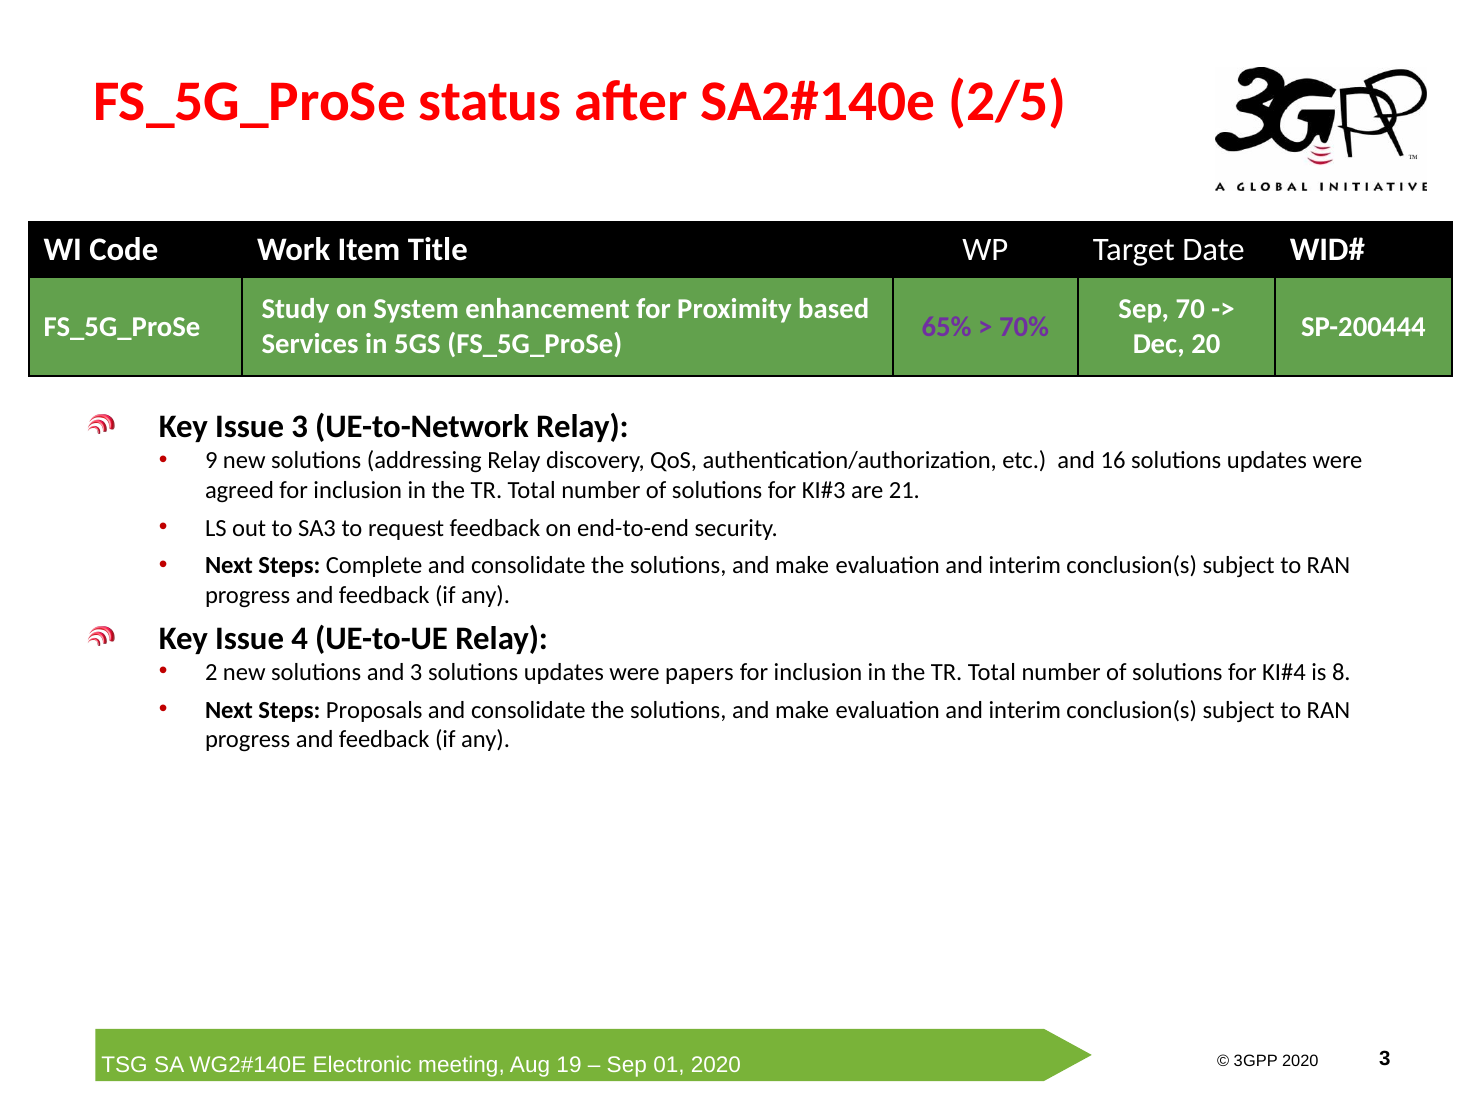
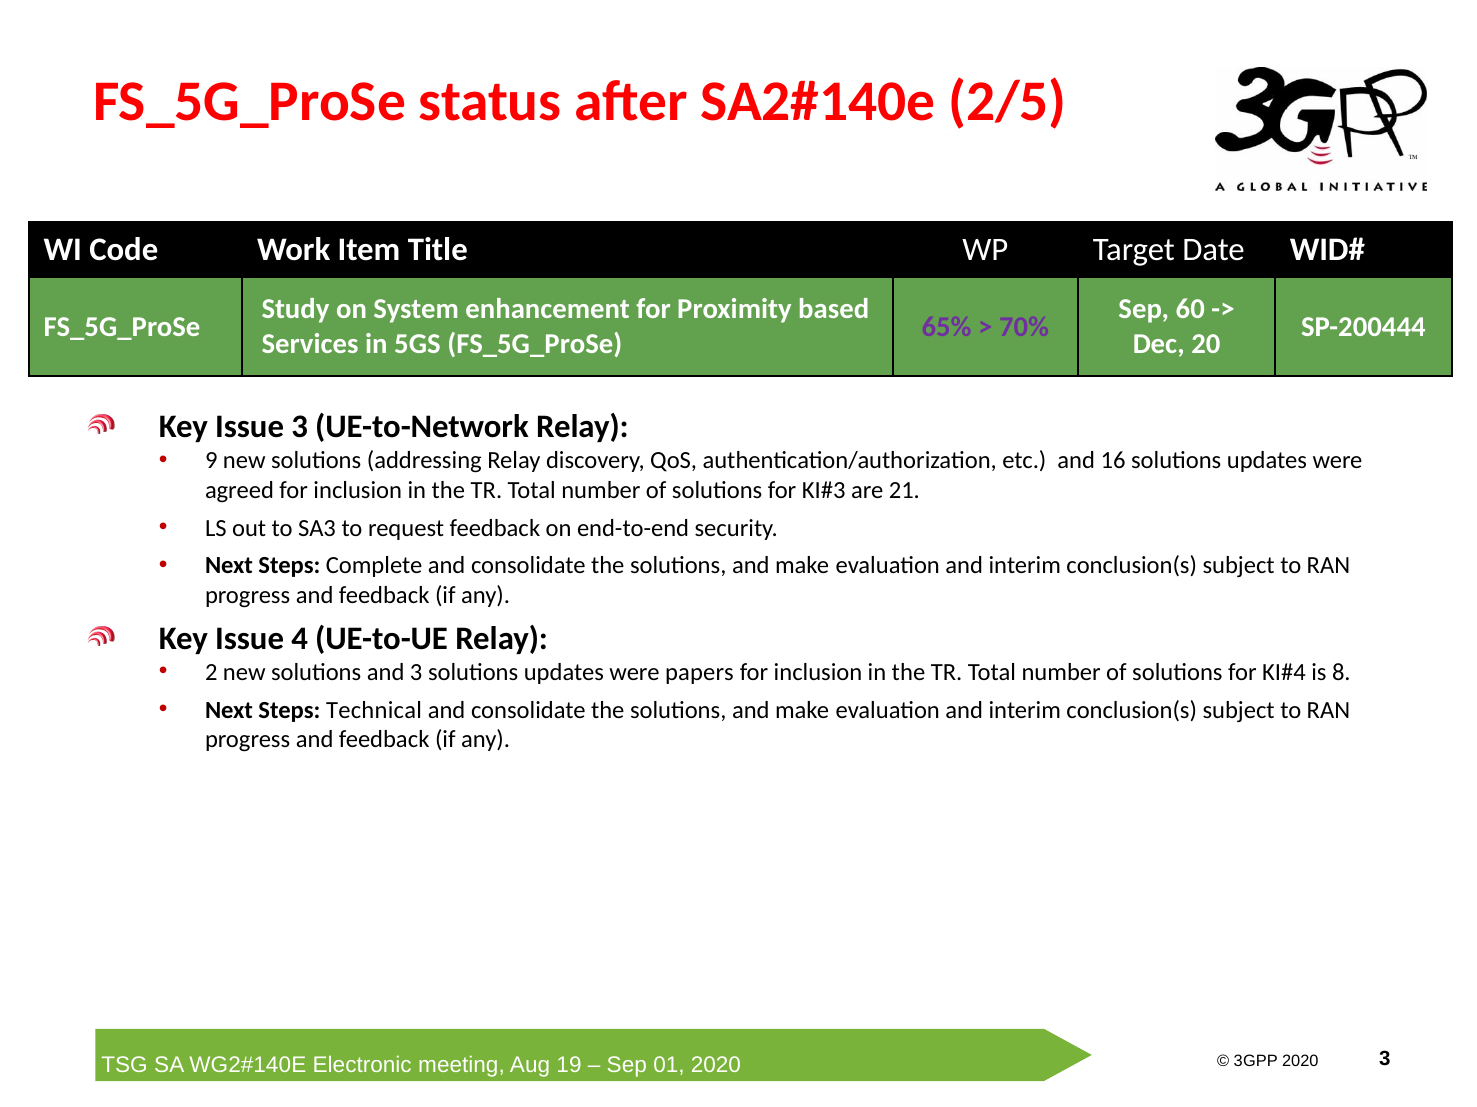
70: 70 -> 60 (1190, 310)
Proposals: Proposals -> Technical (374, 710)
